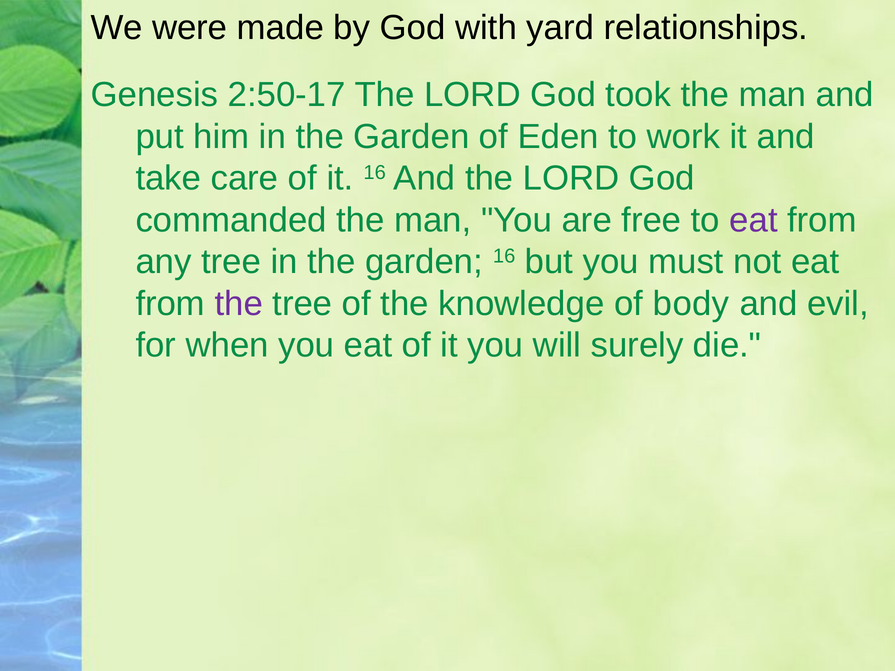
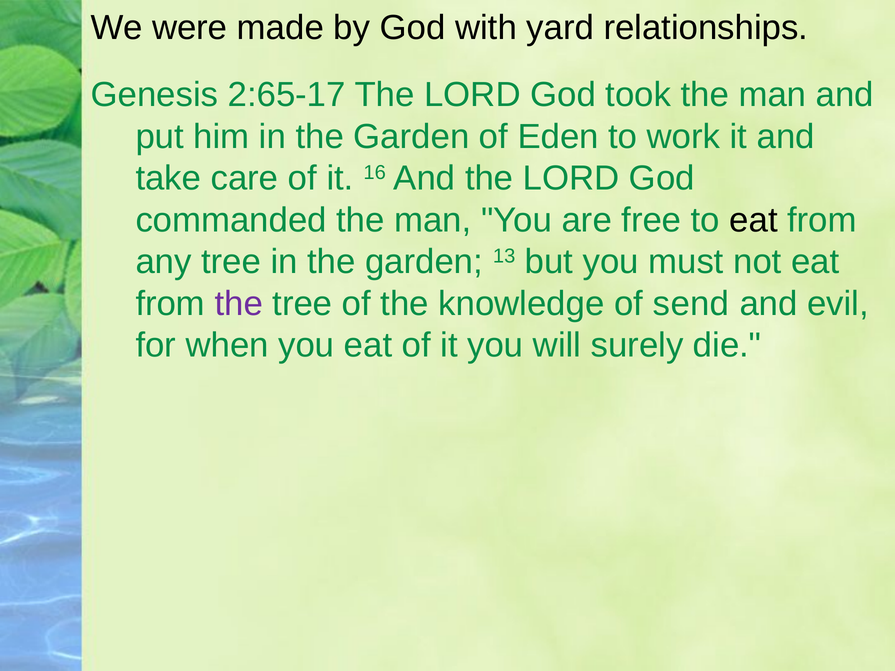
2:50-17: 2:50-17 -> 2:65-17 (287, 95)
eat colour: purple -> black (754, 220)
garden 16: 16 -> 13 (504, 256)
body: body -> send (691, 304)
